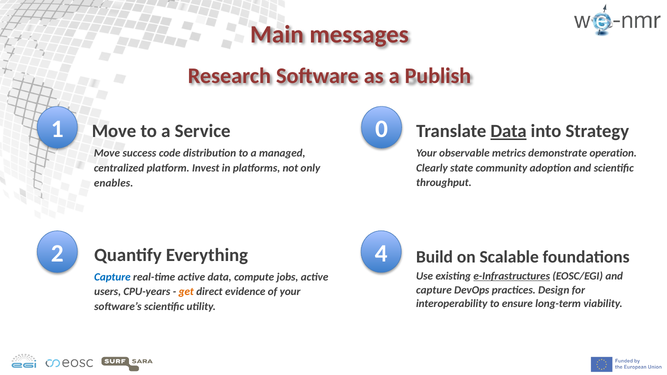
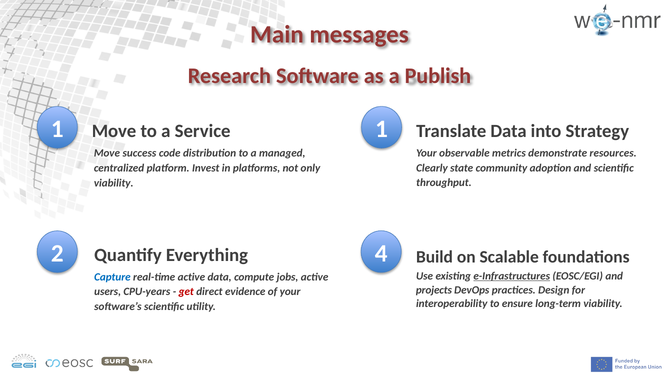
1 0: 0 -> 1 (382, 129)
Data underline: present -> none (509, 131)
operation: operation -> resources (613, 153)
enables: enables -> viability (114, 183)
capture: capture -> projects (434, 290)
get colour: orange -> red (186, 292)
